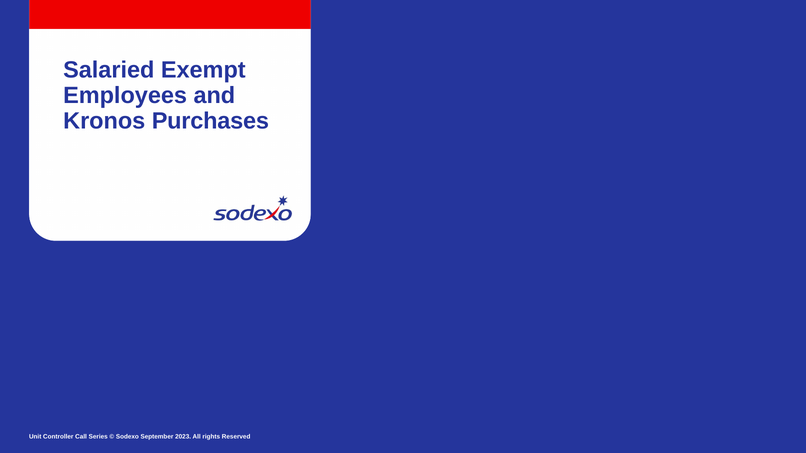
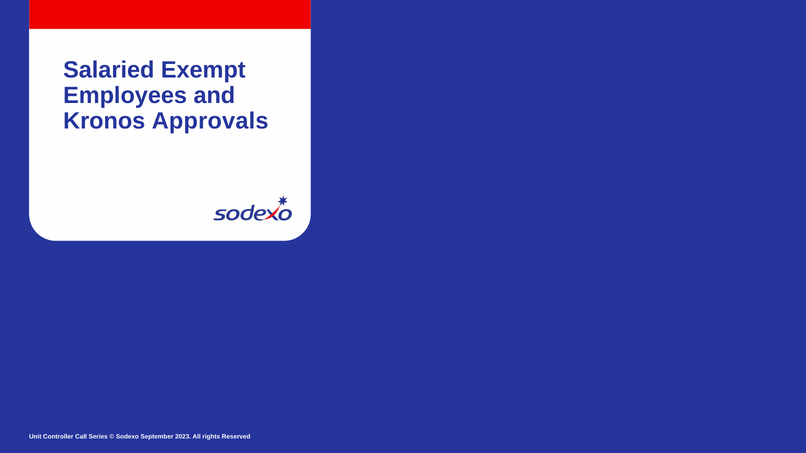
Purchases: Purchases -> Approvals (210, 121)
